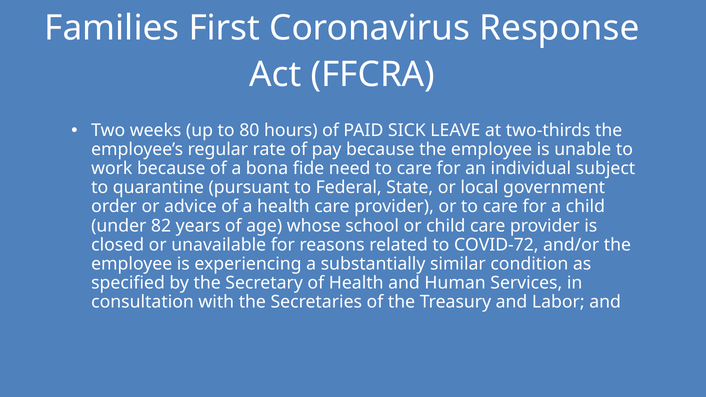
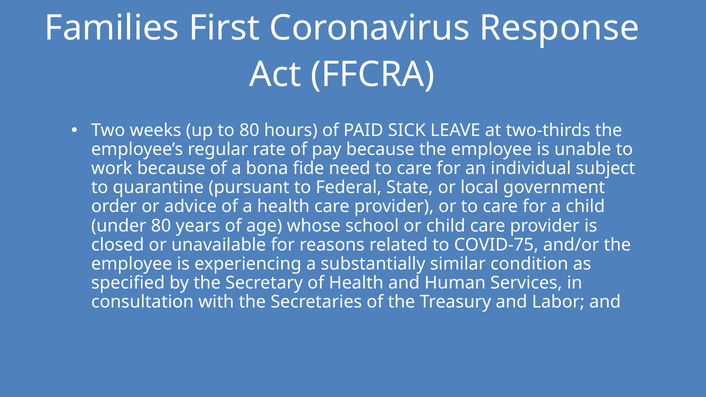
under 82: 82 -> 80 (161, 226)
COVID-72: COVID-72 -> COVID-75 (496, 245)
